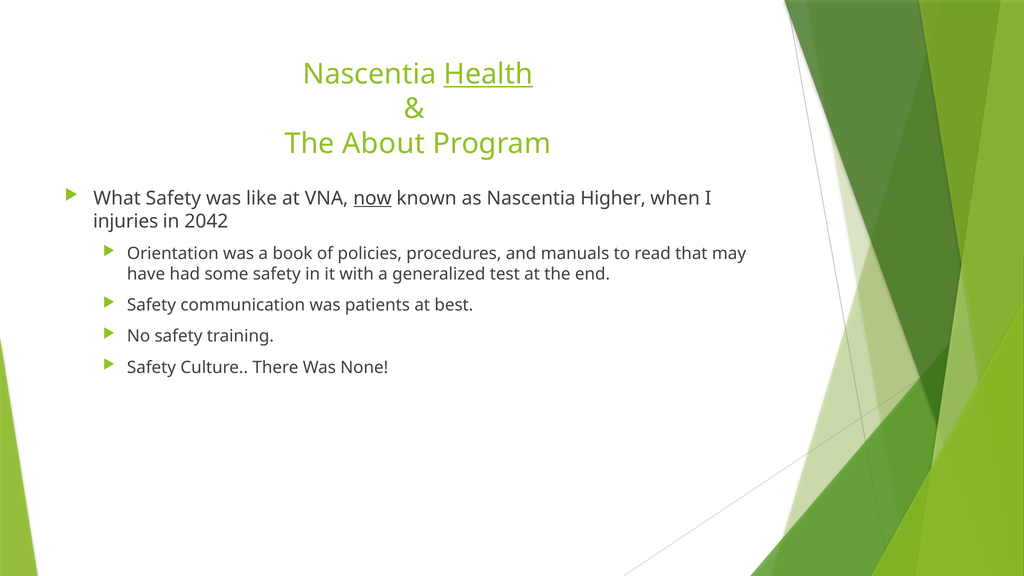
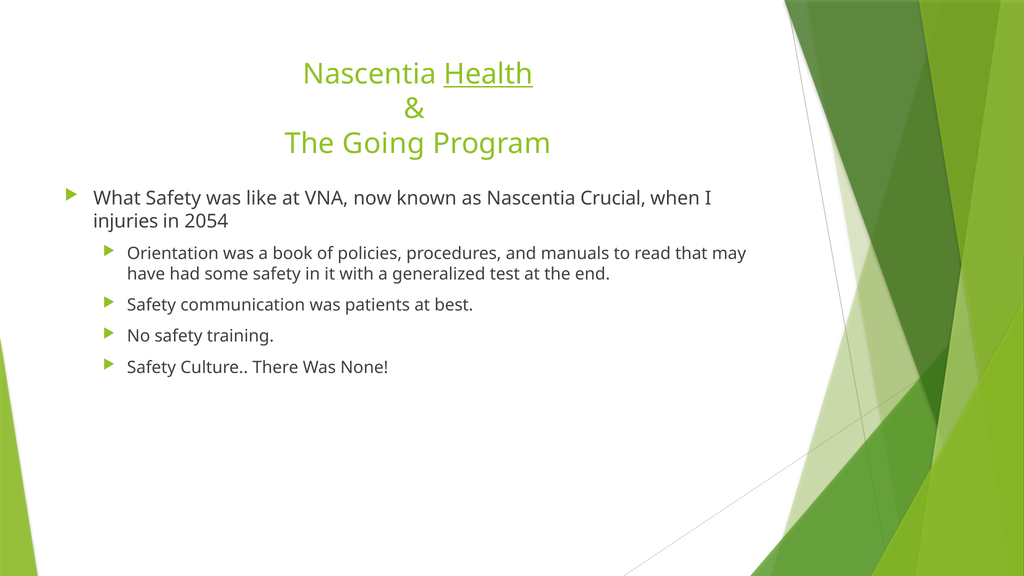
About: About -> Going (384, 144)
now underline: present -> none (372, 198)
Higher: Higher -> Crucial (613, 198)
2042: 2042 -> 2054 (206, 221)
